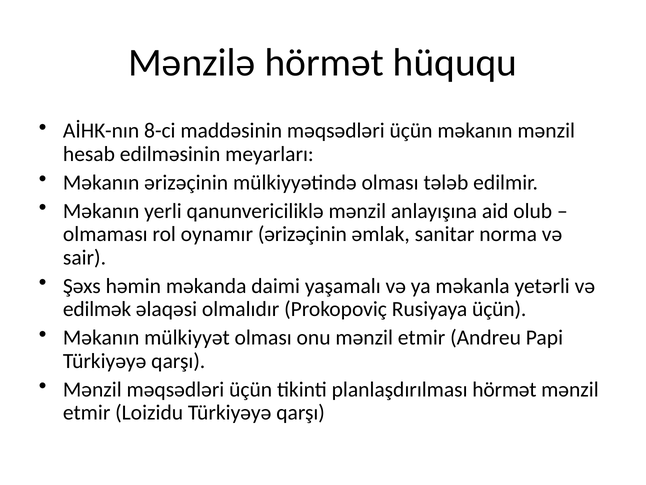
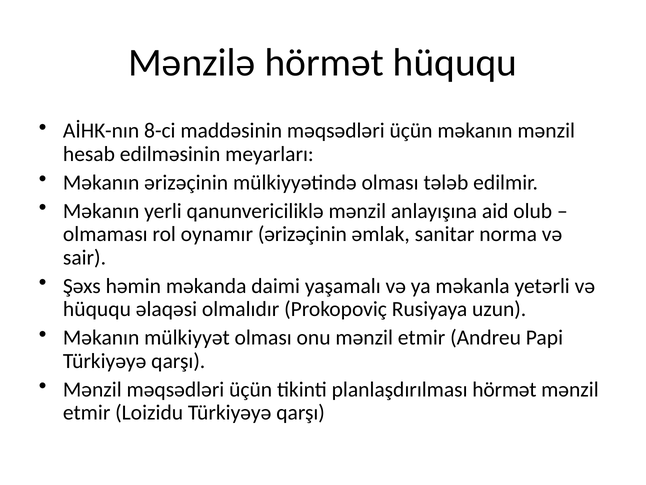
edilmək: edilmək -> hüququ (97, 309)
Rusiyaya üçün: üçün -> uzun (499, 309)
